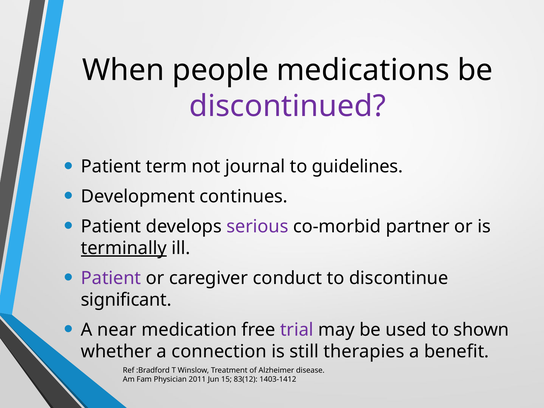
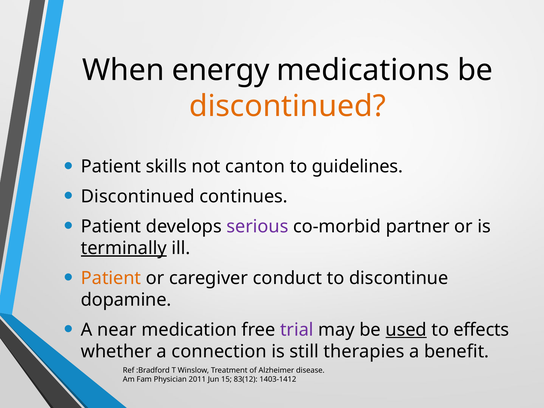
people: people -> energy (221, 70)
discontinued colour: purple -> orange (288, 106)
term: term -> skills (166, 167)
journal: journal -> canton (255, 167)
Development: Development -> Discontinued (138, 196)
Patient colour: purple -> orange (111, 278)
significant: significant -> dopamine (126, 300)
used underline: none -> present (406, 330)
shown: shown -> effects (481, 330)
